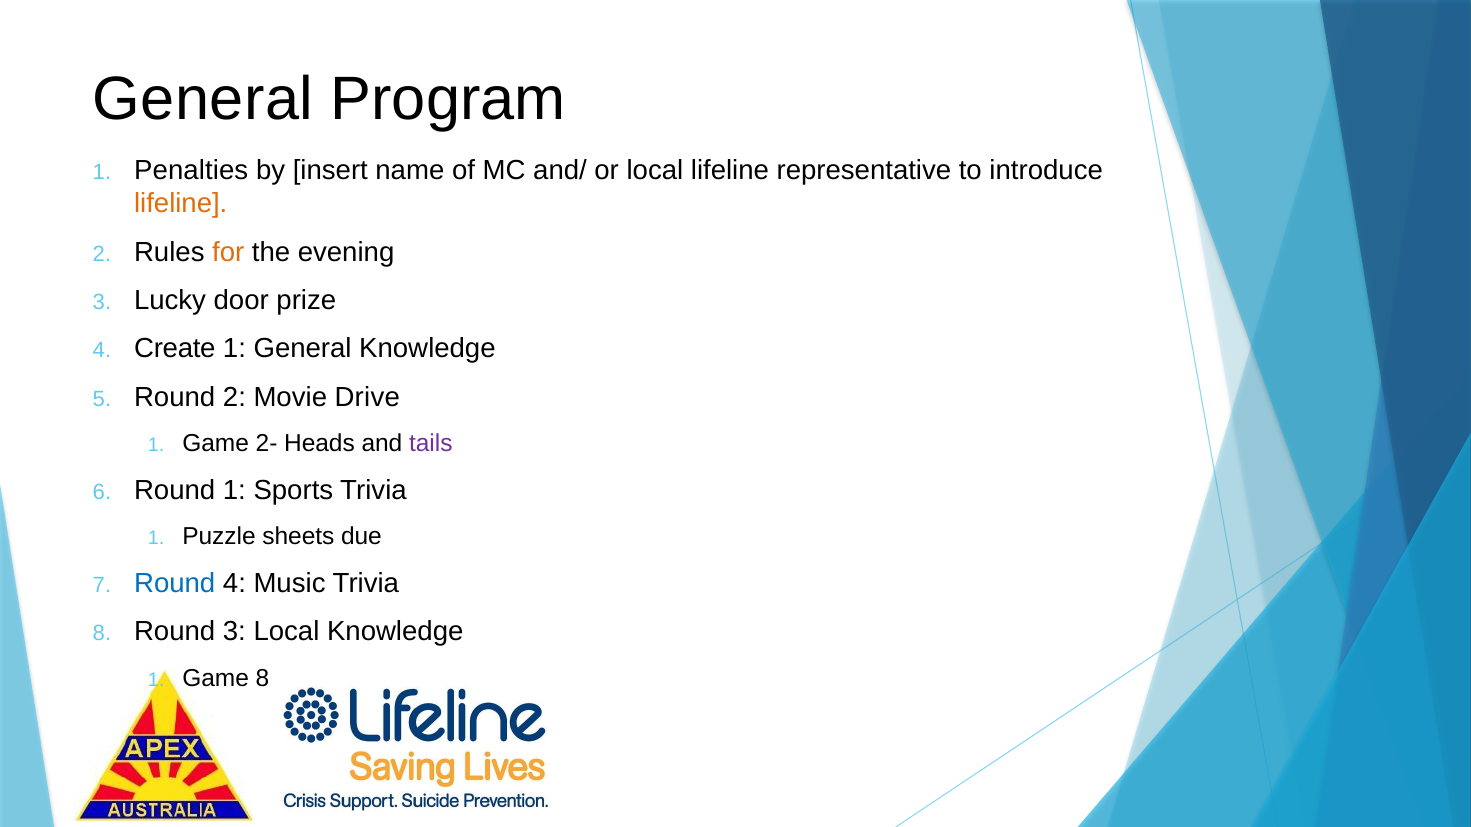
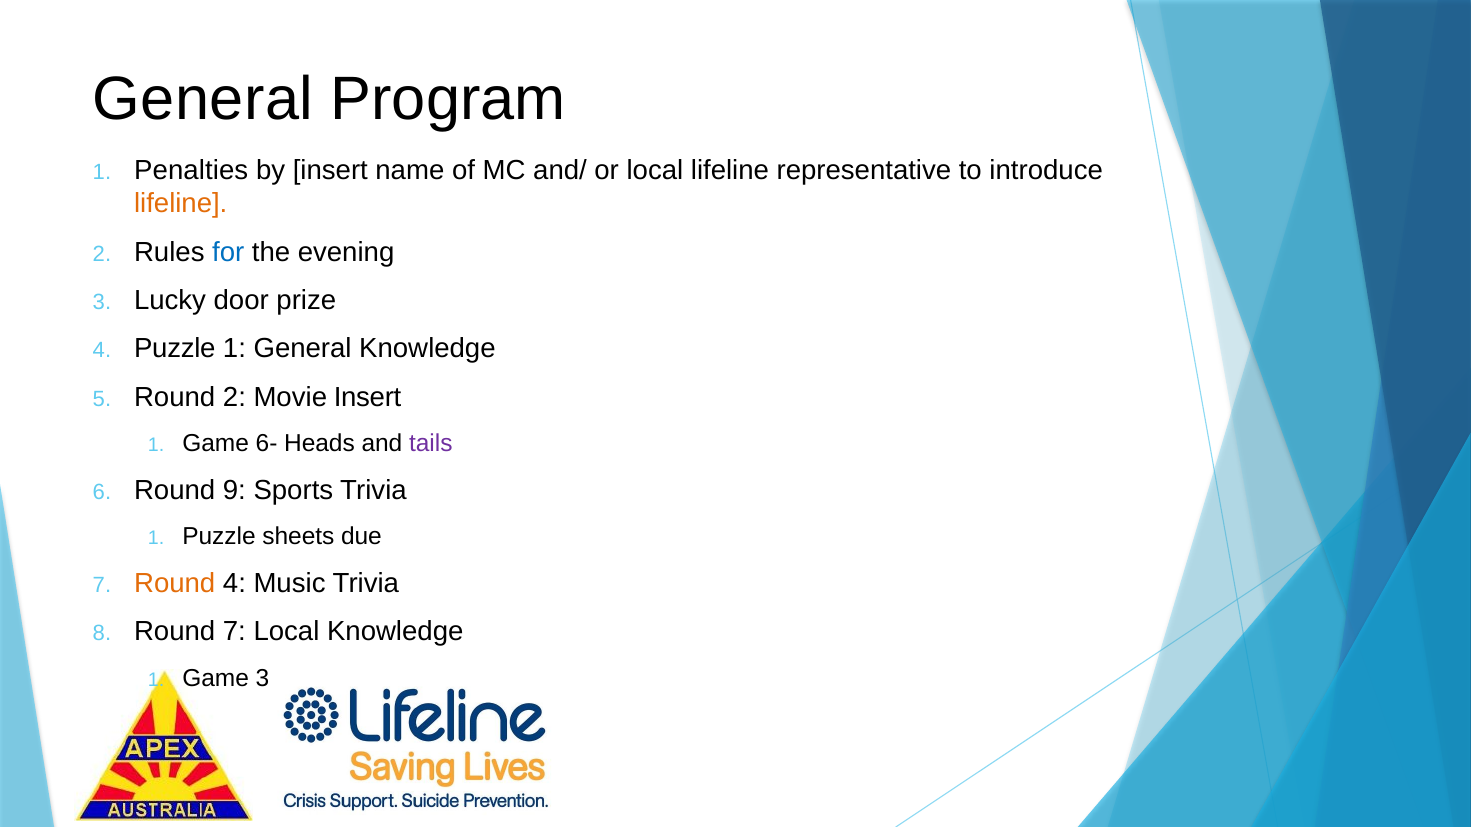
for colour: orange -> blue (228, 252)
4 Create: Create -> Puzzle (175, 349)
Movie Drive: Drive -> Insert (368, 397)
2-: 2- -> 6- (267, 444)
Round 1: 1 -> 9 (234, 491)
Round colour: blue -> orange (175, 584)
Round 3: 3 -> 7 (234, 632)
Game 8: 8 -> 3 (262, 679)
